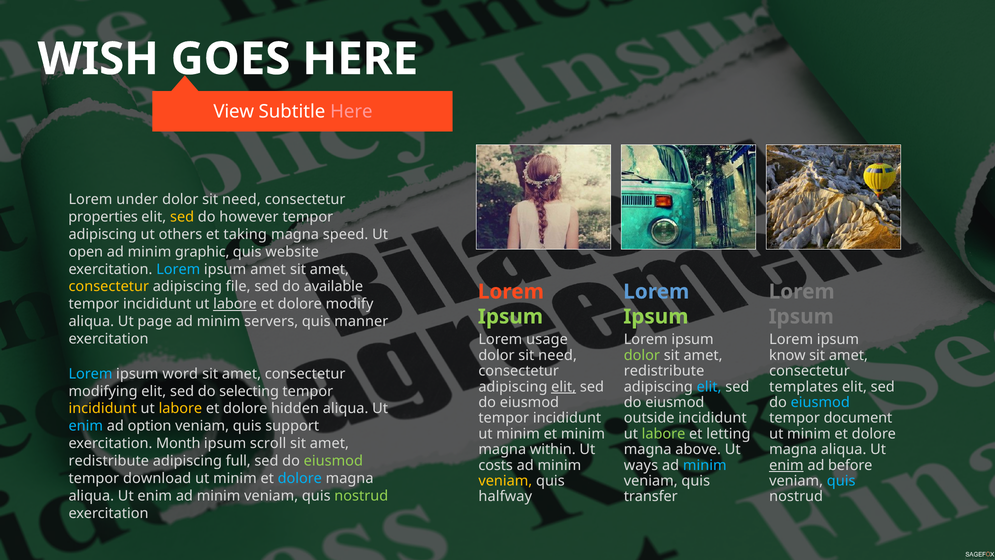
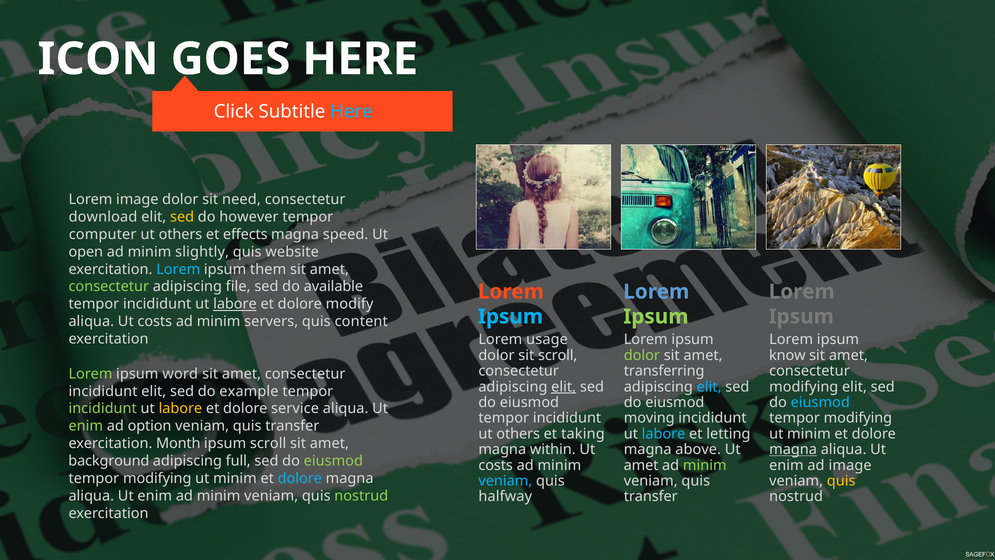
WISH: WISH -> ICON (98, 59)
View: View -> Click (234, 111)
Here colour: pink -> light blue (351, 111)
Lorem under: under -> image (137, 199)
properties: properties -> download (103, 217)
adipiscing: adipiscing -> computer (103, 234)
taking: taking -> effects (245, 234)
graphic: graphic -> slightly (202, 252)
ipsum amet: amet -> them (268, 269)
consectetur colour: yellow -> light green (109, 286)
Ipsum colour: light green -> light blue (510, 316)
aliqua Ut page: page -> costs (155, 321)
manner: manner -> content (361, 321)
need: need -> scroll (558, 355)
redistribute: redistribute -> transferring (664, 371)
Lorem colour: light blue -> light green (90, 374)
templates: templates -> modifying (804, 387)
modifying: modifying -> incididunt (103, 391)
selecting: selecting -> example (249, 391)
incididunt colour: yellow -> light green (103, 408)
hidden: hidden -> service (295, 408)
outside: outside -> moving (649, 418)
document: document -> modifying (858, 418)
enim colour: light blue -> light green (86, 426)
support: support -> transfer (292, 426)
minim: minim -> others (518, 434)
et minim: minim -> taking (583, 434)
labore colour: light green -> light blue (664, 434)
magna underline: none -> present (793, 449)
redistribute: redistribute -> background (109, 461)
ways: ways -> amet (641, 465)
minim colour: light blue -> light green (705, 465)
enim underline: present -> none (786, 465)
ad before: before -> image (850, 465)
download: download -> modifying (157, 478)
veniam colour: yellow -> light blue (505, 481)
quis colour: light blue -> yellow (841, 481)
